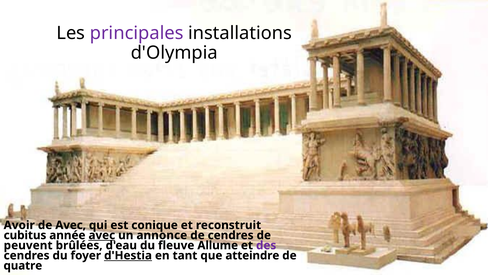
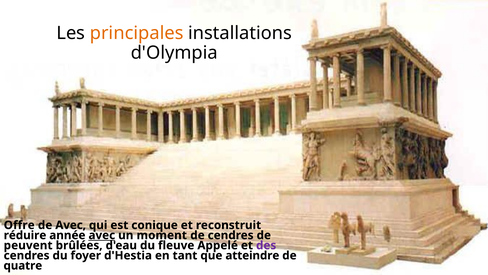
principales colour: purple -> orange (137, 33)
Avoir: Avoir -> Offre (19, 225)
cubitus: cubitus -> réduire (25, 235)
annonce: annonce -> moment (162, 235)
Allume: Allume -> Appelé (218, 245)
d'Hestia underline: present -> none (128, 255)
